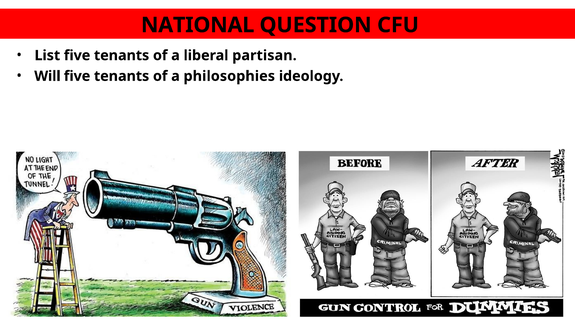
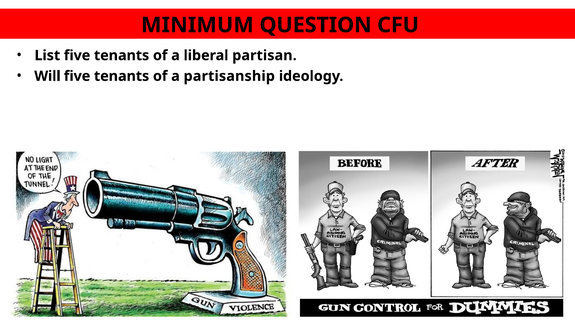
NATIONAL: NATIONAL -> MINIMUM (197, 25)
philosophies: philosophies -> partisanship (229, 76)
